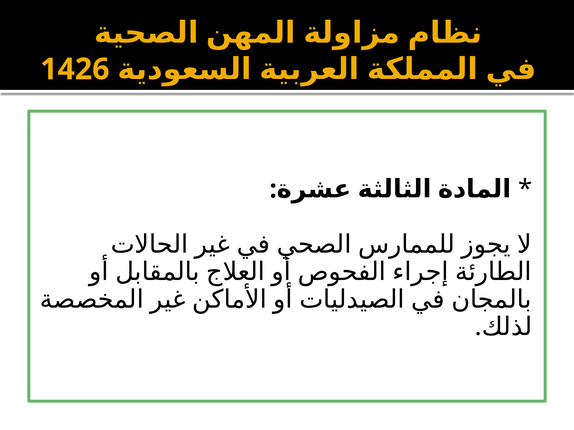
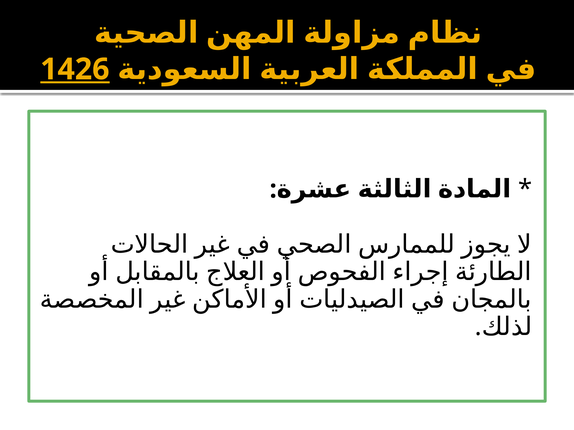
1426 underline: none -> present (75, 69)
